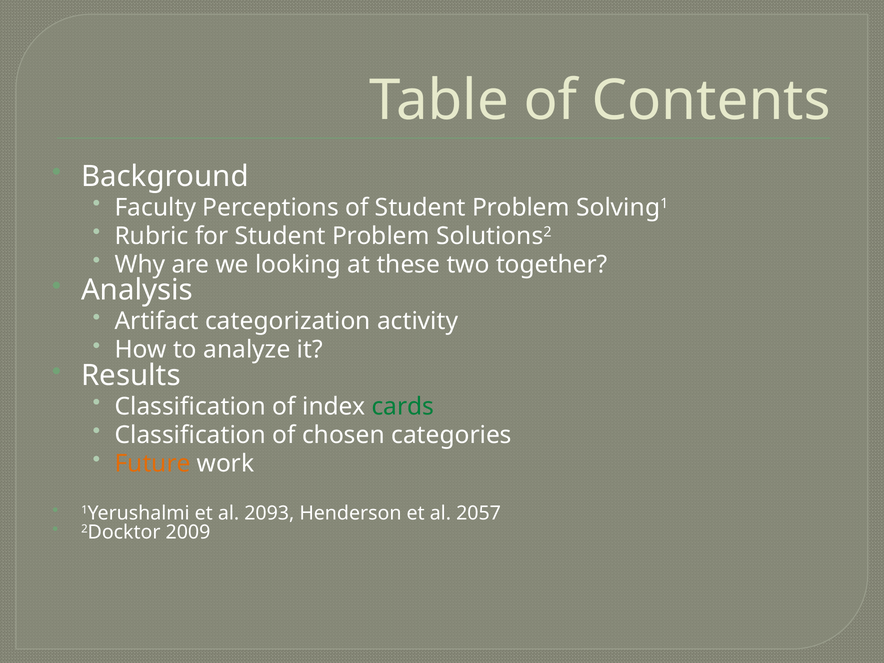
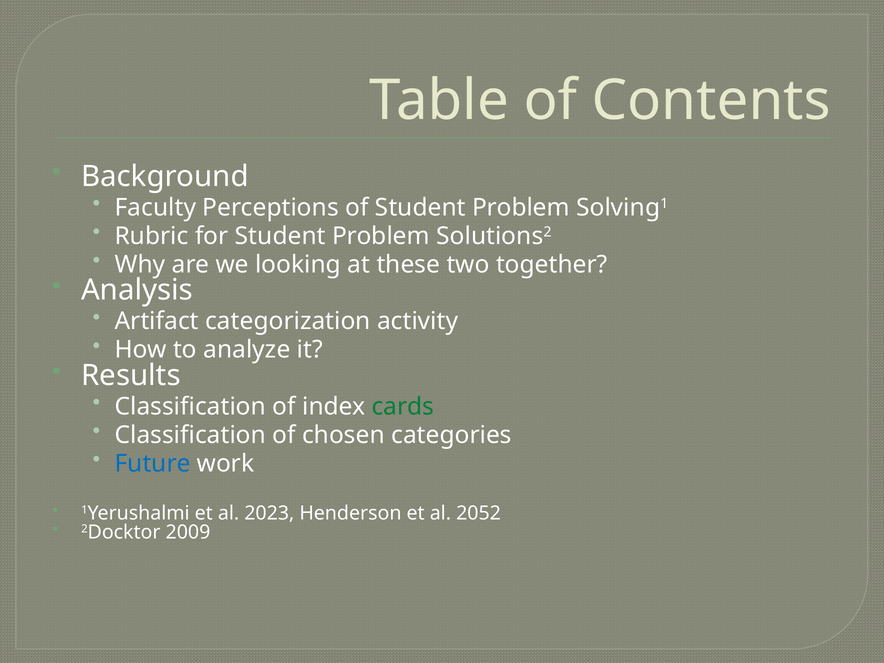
Future colour: orange -> blue (153, 464)
2093: 2093 -> 2023 (269, 513)
2057: 2057 -> 2052 (479, 513)
